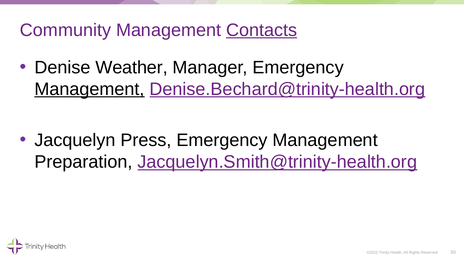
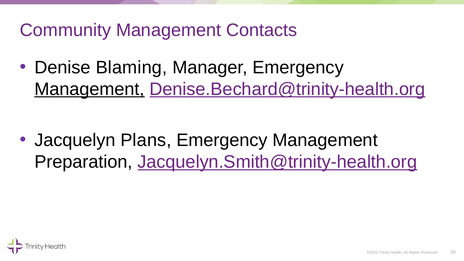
Contacts underline: present -> none (262, 30)
Weather: Weather -> Blaming (131, 67)
Press: Press -> Plans (146, 140)
